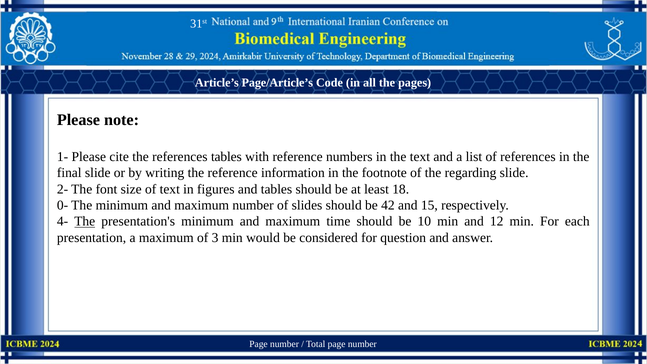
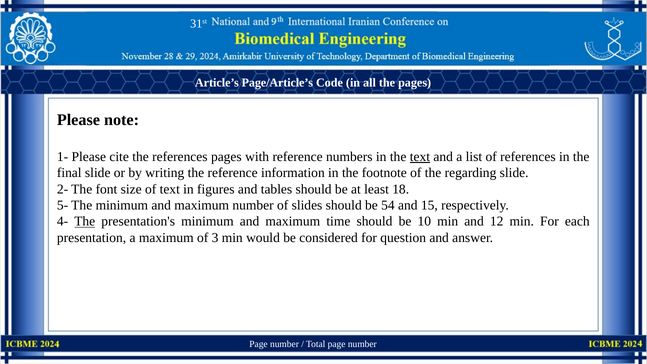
references tables: tables -> pages (226, 157)
text underline: none -> present (420, 157)
0-: 0- -> 5- (63, 205)
42: 42 -> 54 (388, 205)
